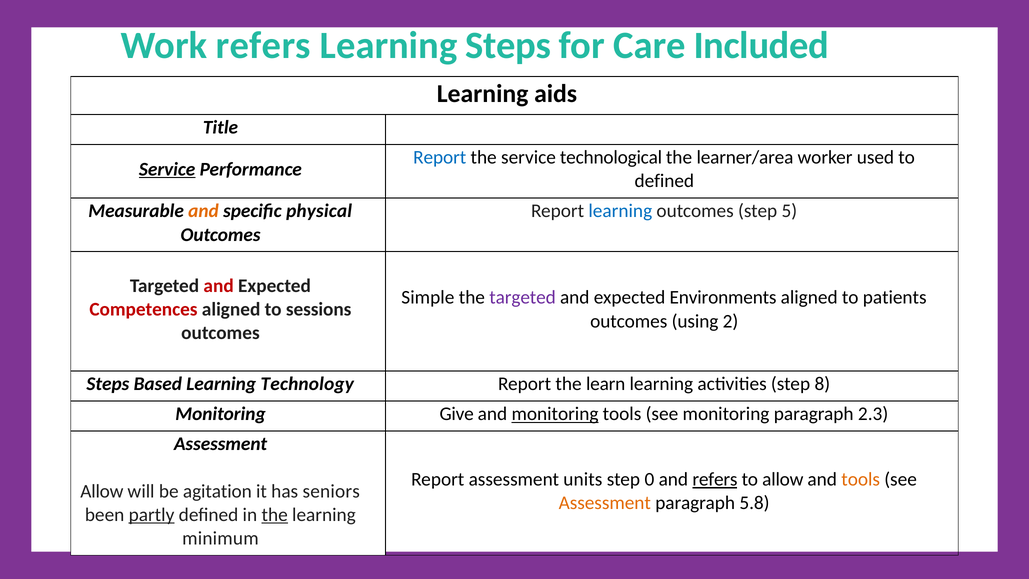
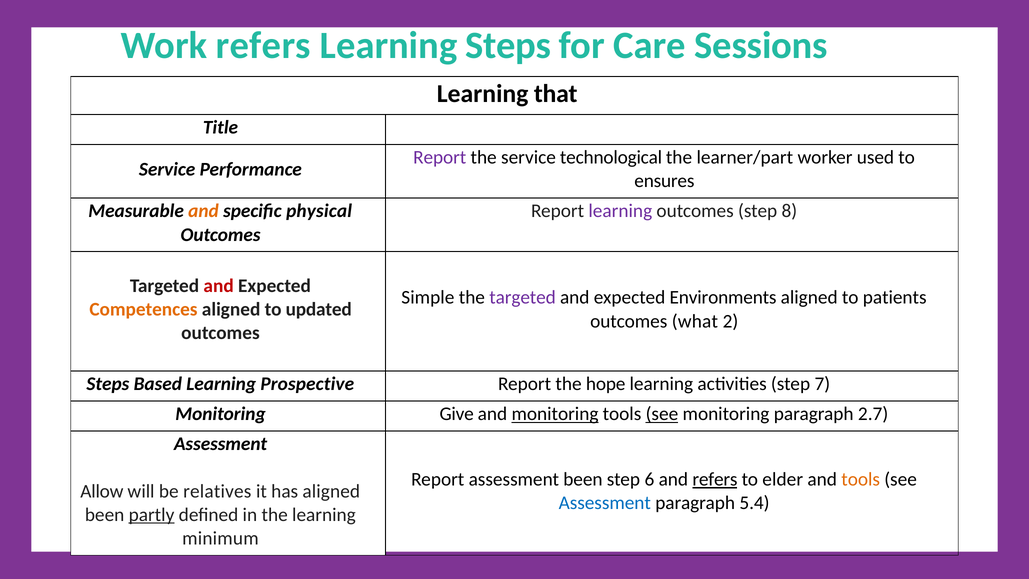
Included: Included -> Sessions (761, 45)
aids: aids -> that (556, 94)
Report colour: blue -> purple (440, 158)
learner/area: learner/area -> learner/part (745, 158)
Service underline: present -> none (167, 169)
defined: defined -> ensures (664, 181)
learning colour: blue -> purple (620, 211)
5: 5 -> 8 (789, 211)
Competences colour: red -> orange (143, 309)
sessions: sessions -> updated (319, 309)
using: using -> what (695, 321)
Technology: Technology -> Prospective (307, 384)
learn: learn -> hope (606, 384)
8: 8 -> 7 (822, 384)
see underline: none -> present (662, 414)
2.3: 2.3 -> 2.7 (873, 414)
assessment units: units -> been (583, 479)
0: 0 -> 6 (649, 479)
to allow: allow -> elder (783, 479)
agitation: agitation -> relatives (217, 491)
has seniors: seniors -> aligned (331, 491)
Assessment colour: orange -> blue (605, 503)
5.8: 5.8 -> 5.4 (755, 503)
the underline: present -> none (275, 515)
